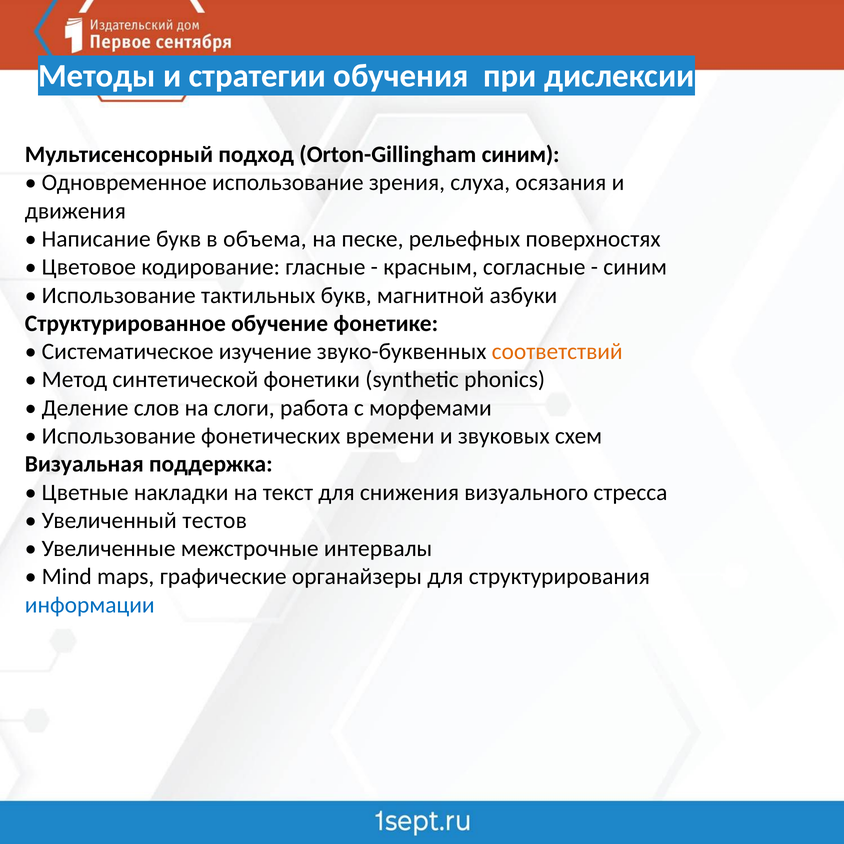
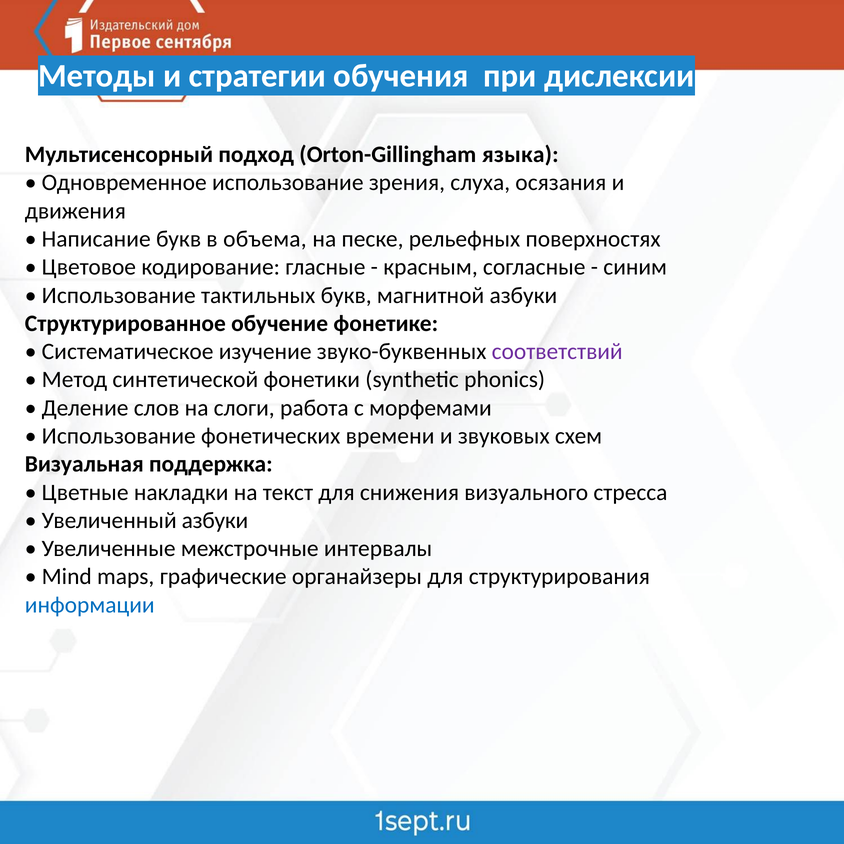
Orton-Gillingham синим: синим -> языка (520, 155)
соответствий colour: orange -> purple (557, 352)
Увеличенный тестов: тестов -> азбуки (215, 520)
